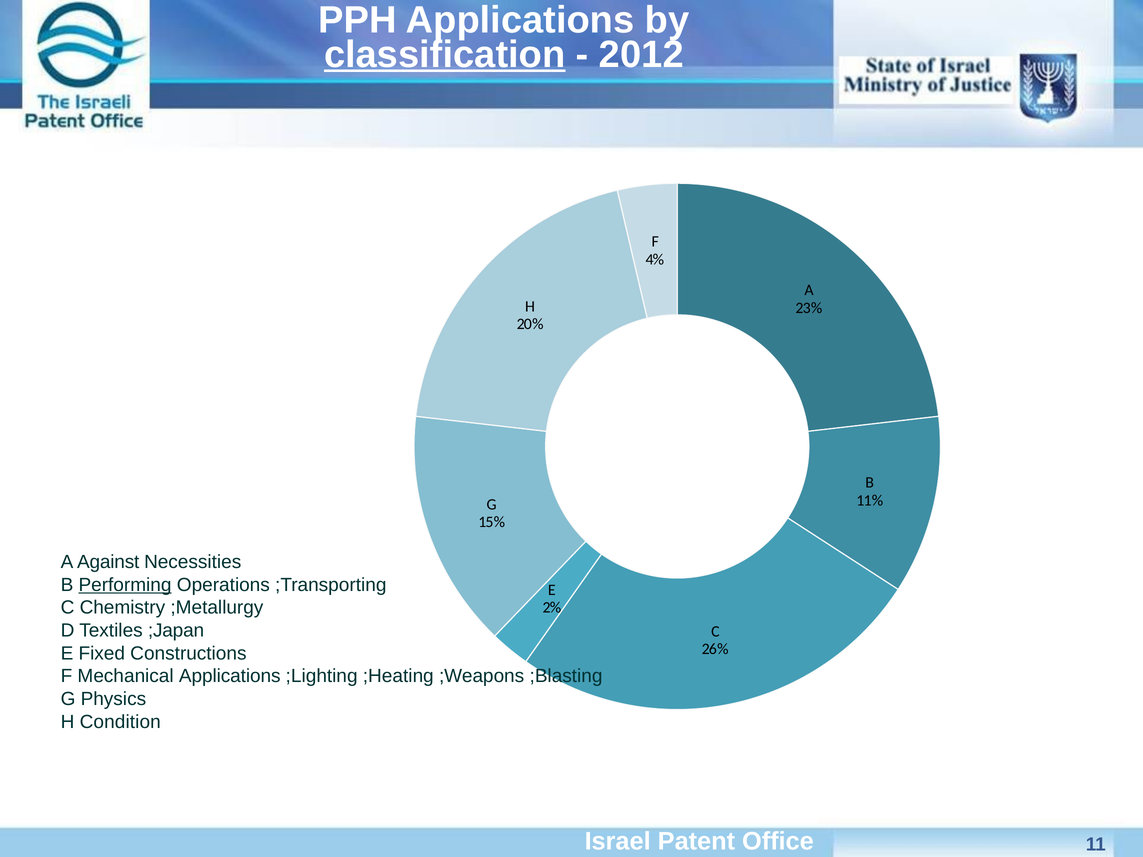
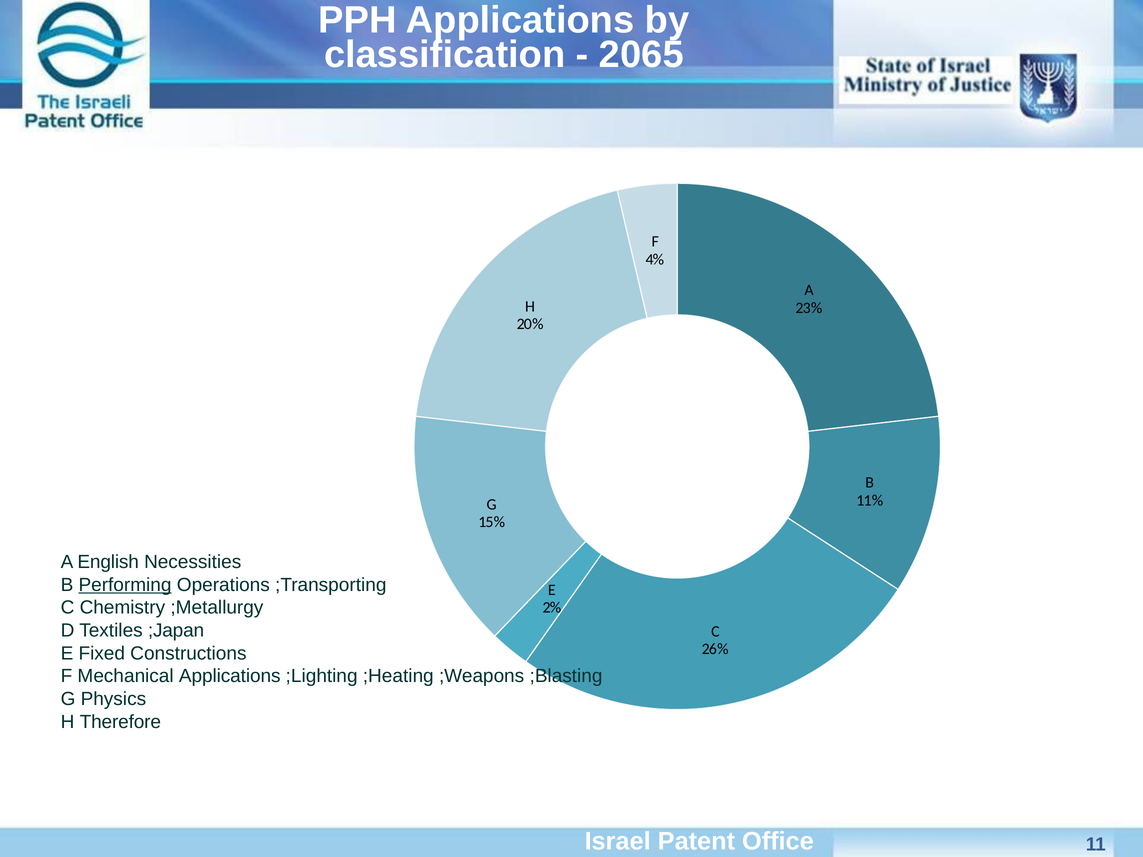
classification underline: present -> none (445, 55)
2012: 2012 -> 2065 (641, 55)
Against: Against -> English (108, 562)
Condition: Condition -> Therefore (120, 722)
